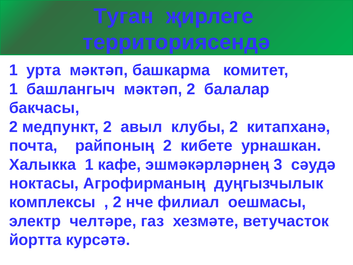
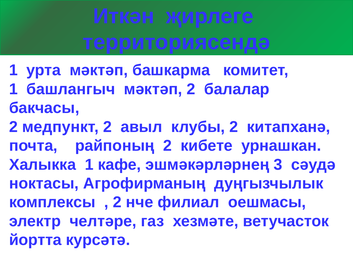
Туган: Туган -> Иткән (124, 16)
